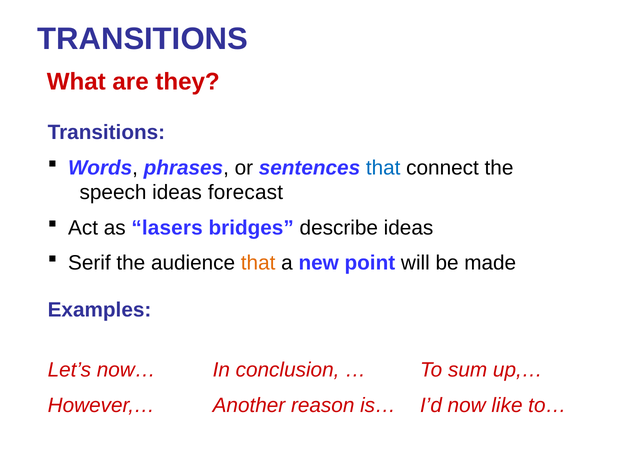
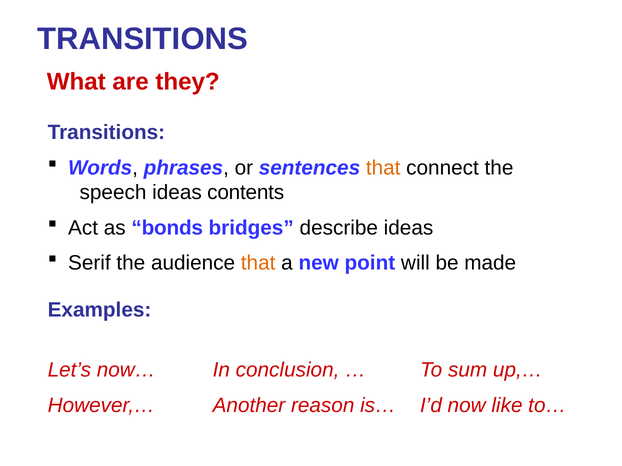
that colour: blue -> orange (383, 168)
forecast: forecast -> contents (246, 193)
lasers: lasers -> bonds (167, 228)
